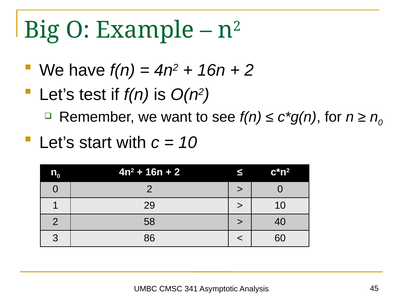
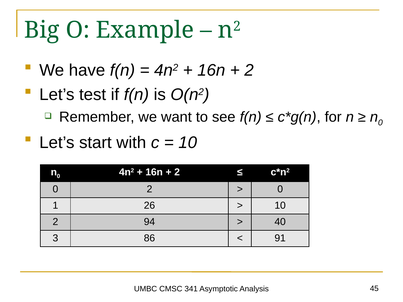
29: 29 -> 26 (149, 206)
58: 58 -> 94 (149, 222)
60: 60 -> 91 (280, 238)
